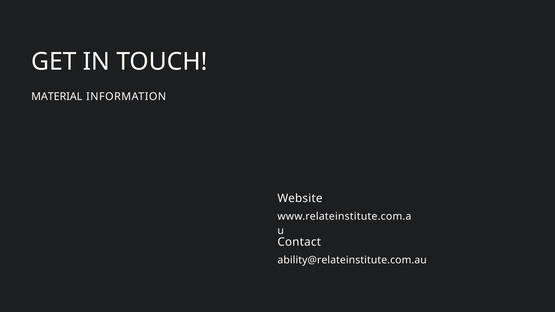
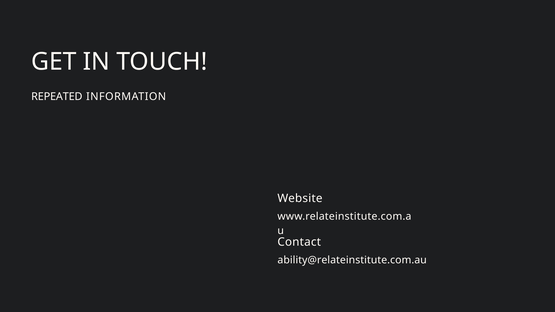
MATERIAL: MATERIAL -> REPEATED (57, 97)
